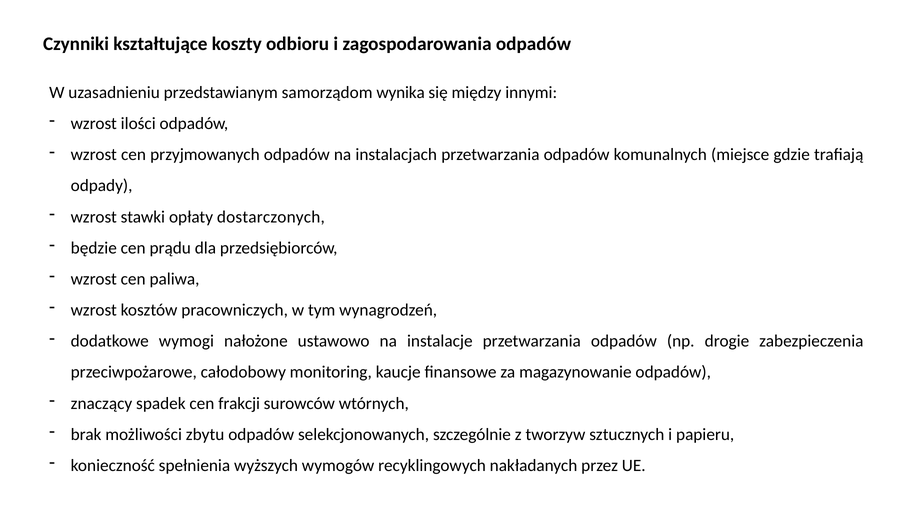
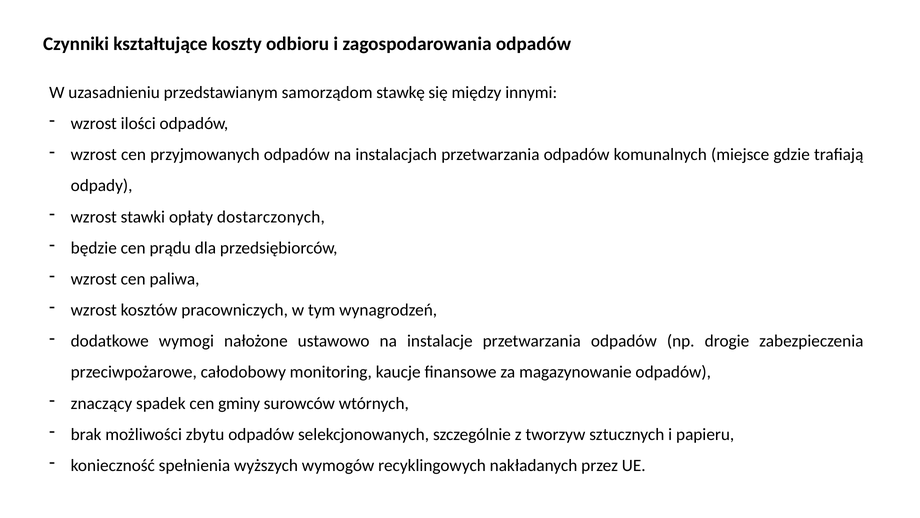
wynika: wynika -> stawkę (401, 92)
frakcji: frakcji -> gminy (239, 403)
